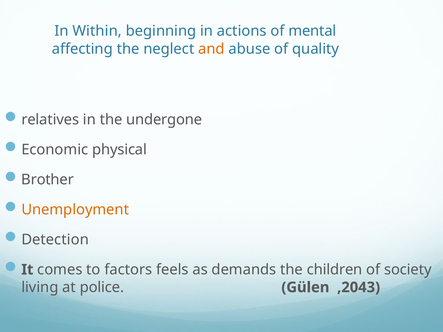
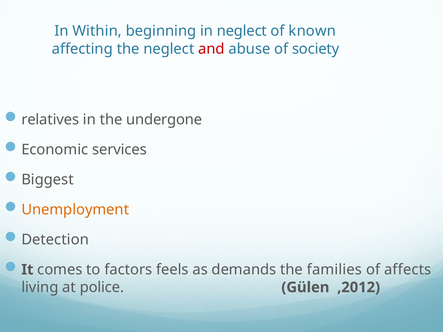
in actions: actions -> neglect (242, 31)
mental: mental -> known (312, 31)
and colour: orange -> red (211, 49)
quality: quality -> society (316, 49)
physical: physical -> services (120, 150)
Brother: Brother -> Biggest (48, 180)
children: children -> families (334, 270)
society: society -> affects (408, 270)
,2043: ,2043 -> ,2012 (359, 288)
